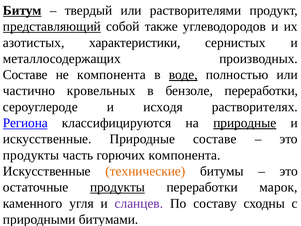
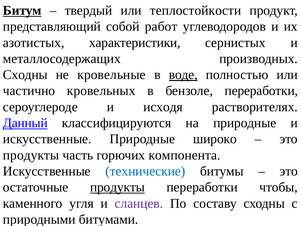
растворителями: растворителями -> теплостойкости (196, 10)
представляющий underline: present -> none (52, 26)
также: также -> работ (161, 26)
Составе: Составе -> Сходны (25, 75)
не компонента: компонента -> кровельные (111, 75)
Региона: Региона -> Данный (25, 123)
природные underline: present -> none (245, 123)
Природные составе: составе -> широко (215, 139)
технические colour: orange -> blue (145, 171)
марок: марок -> чтобы (279, 187)
